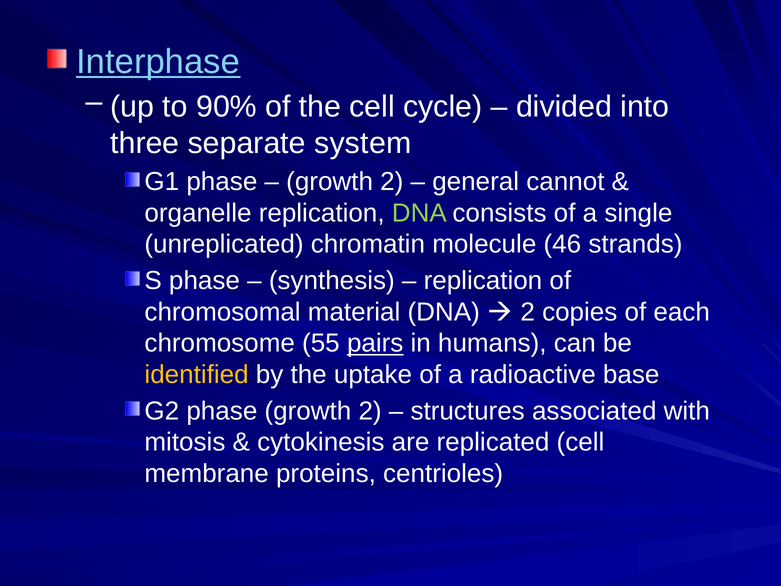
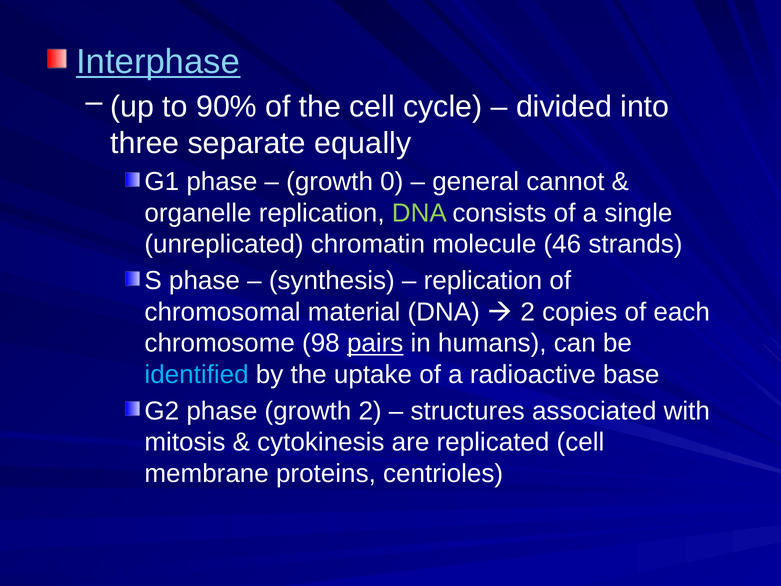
system: system -> equally (363, 143)
2: 2 -> 0 (392, 182)
55: 55 -> 98 (321, 343)
identified colour: yellow -> light blue (197, 374)
